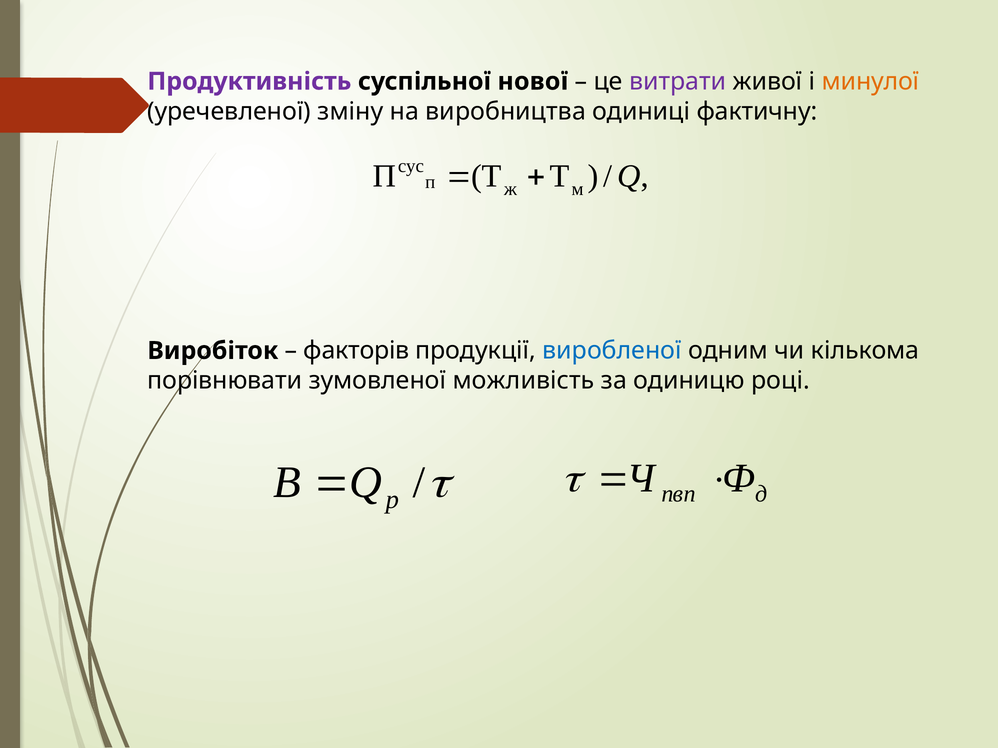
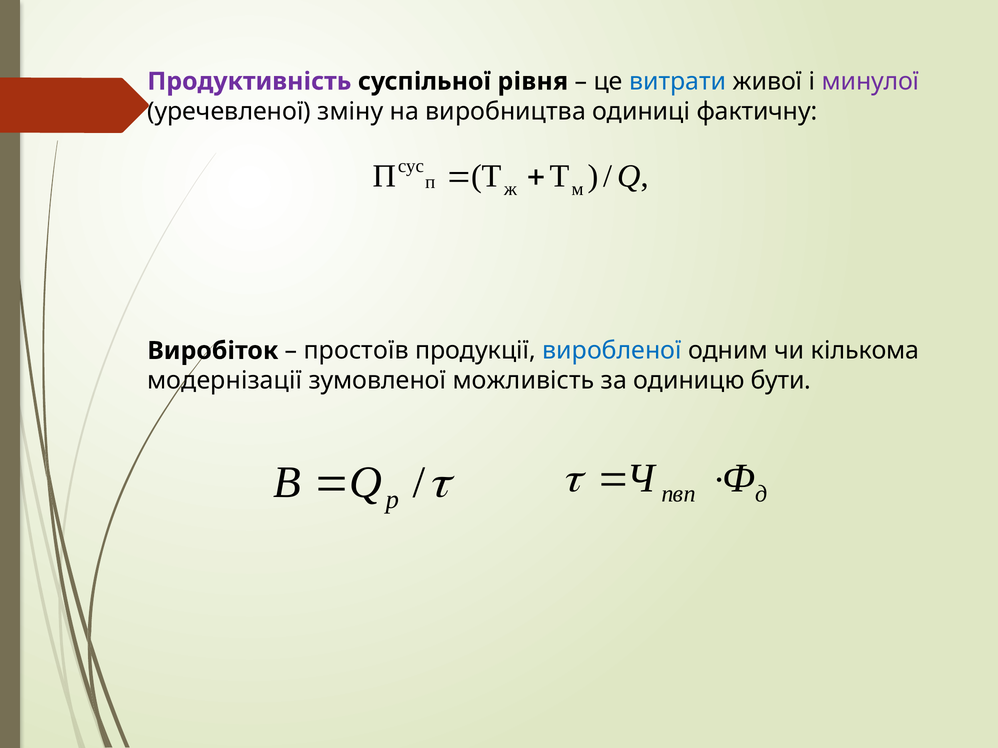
нової: нової -> рівня (533, 81)
витрати colour: purple -> blue (678, 81)
минулої colour: orange -> purple (871, 81)
факторів: факторів -> простоїв (356, 351)
порівнювати: порівнювати -> модернізації (225, 381)
році: році -> бути (781, 381)
